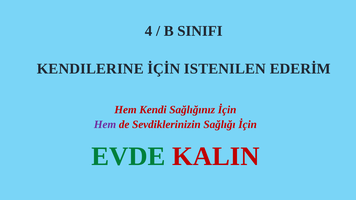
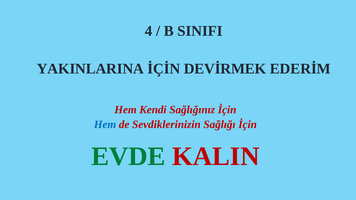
KENDILERINE: KENDILERINE -> YAKINLARINA (90, 69)
ISTENILEN: ISTENILEN -> DEVİRMEK (225, 69)
Hem colour: purple -> blue (105, 125)
